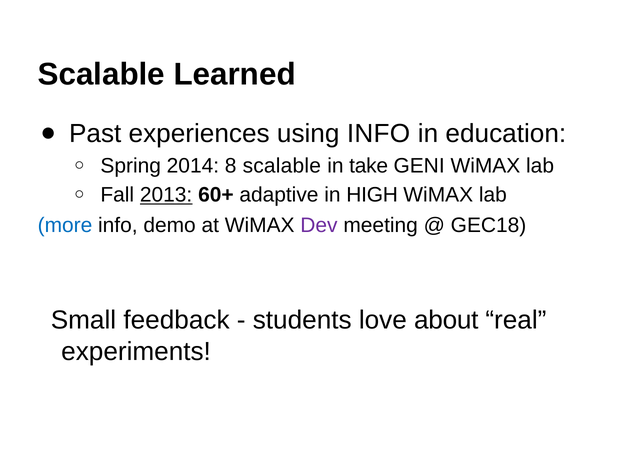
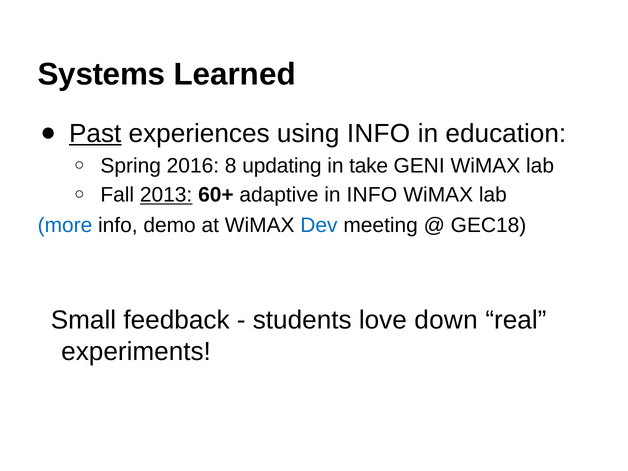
Scalable: Scalable -> Systems (101, 74)
Past underline: none -> present (95, 134)
2014: 2014 -> 2016 (193, 166)
8 scalable: scalable -> updating (282, 166)
in HIGH: HIGH -> INFO (372, 195)
Dev colour: purple -> blue (319, 225)
about: about -> down (446, 320)
